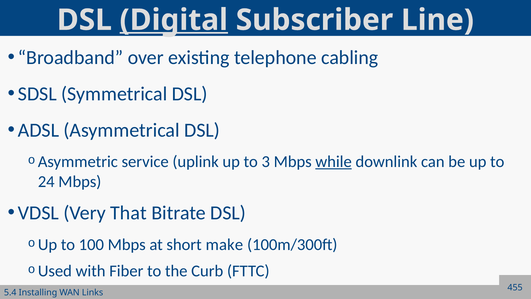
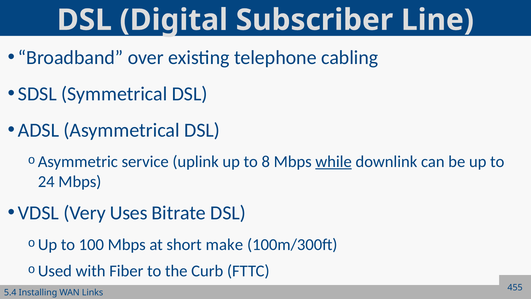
Digital underline: present -> none (174, 20)
3: 3 -> 8 (266, 162)
That: That -> Uses (129, 213)
